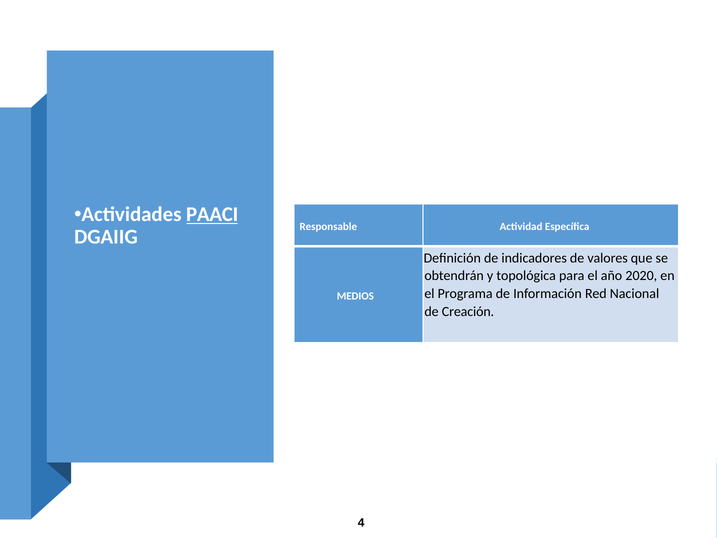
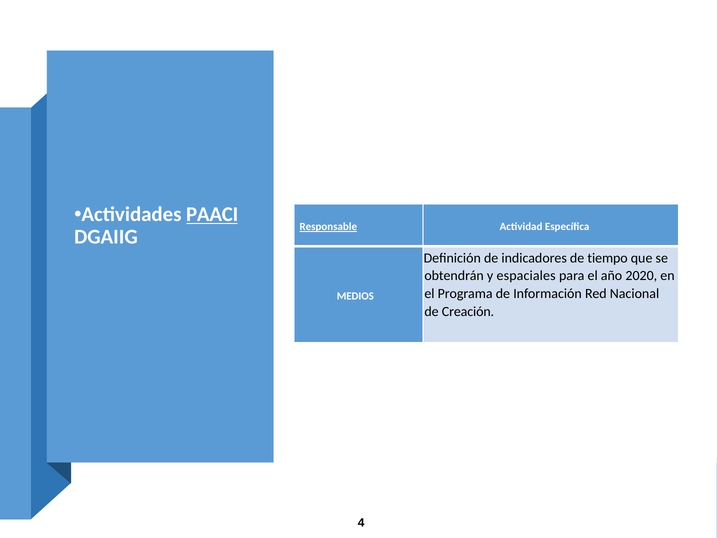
Responsable underline: none -> present (328, 227)
valores: valores -> tiempo (608, 258)
topológica: topológica -> espaciales (526, 276)
